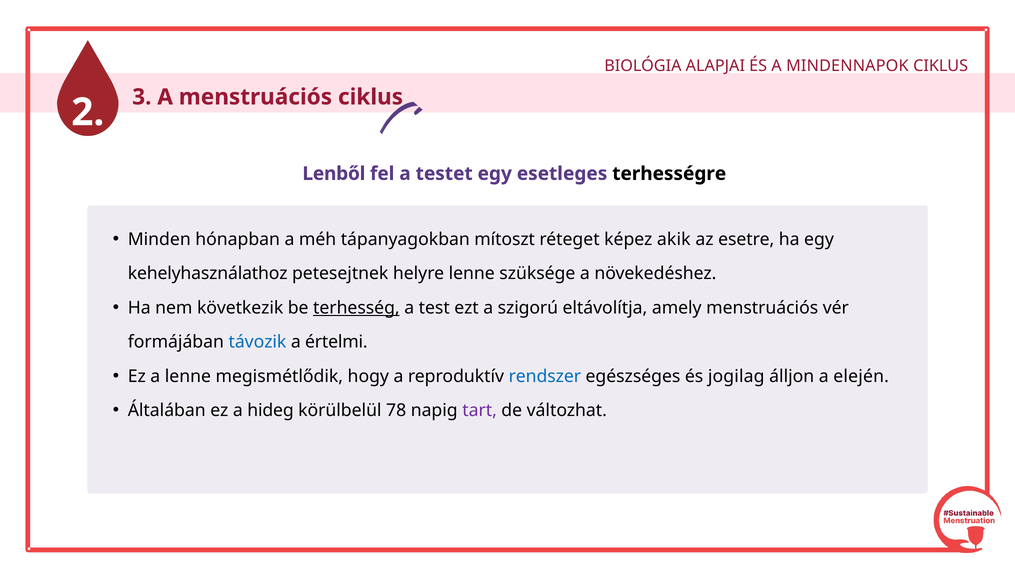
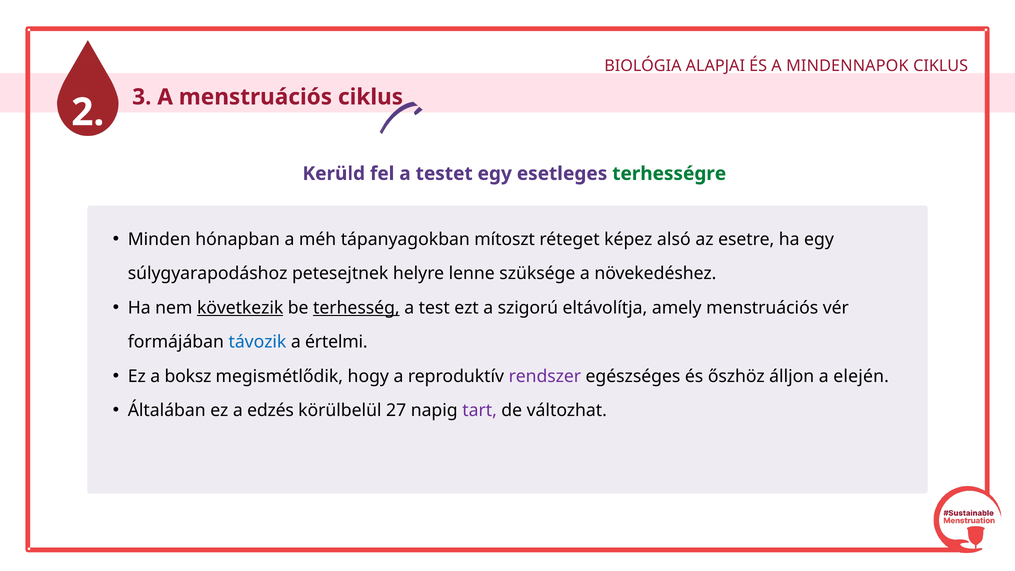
Lenből: Lenből -> Kerüld (334, 174)
terhességre colour: black -> green (669, 174)
akik: akik -> alsó (674, 239)
kehelyhasználathoz: kehelyhasználathoz -> súlygyarapodáshoz (208, 274)
következik underline: none -> present (240, 308)
a lenne: lenne -> boksz (188, 376)
rendszer colour: blue -> purple (545, 376)
jogilag: jogilag -> őszhöz (736, 376)
hideg: hideg -> edzés (271, 411)
78: 78 -> 27 (396, 411)
